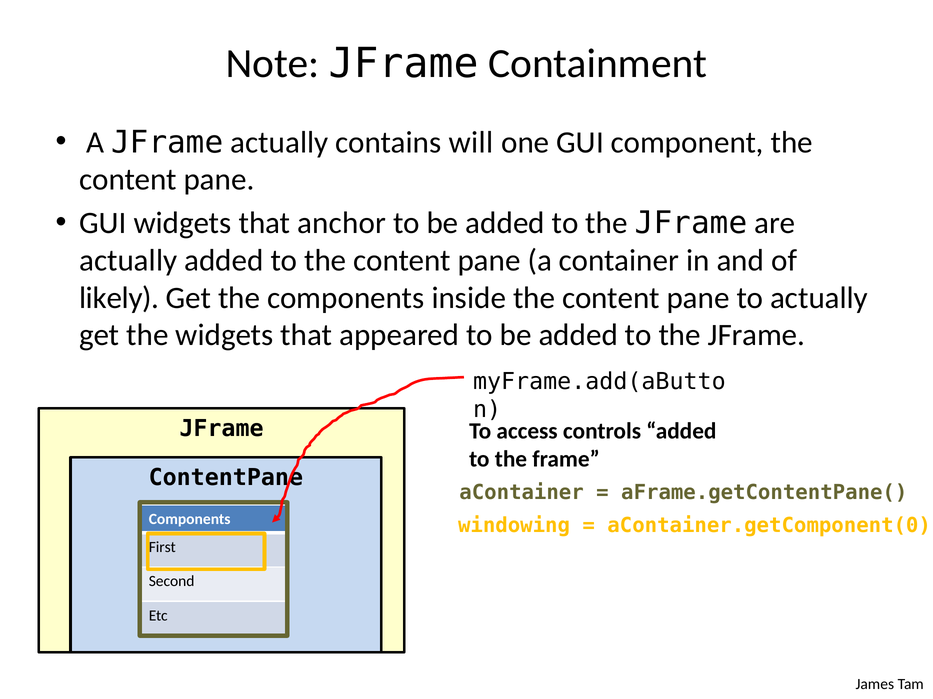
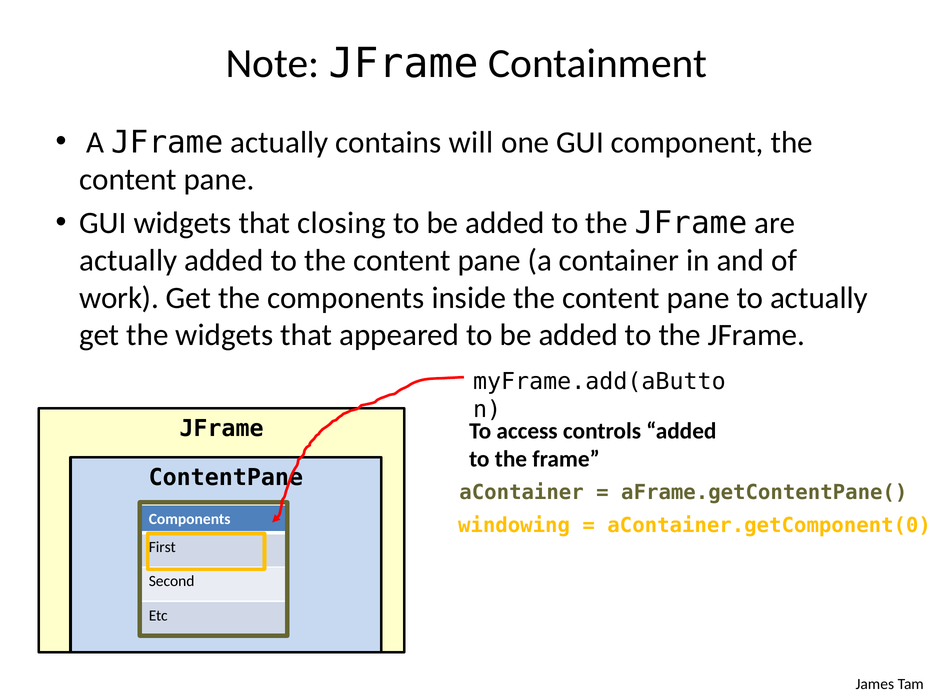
anchor: anchor -> closing (342, 223)
likely: likely -> work (119, 298)
